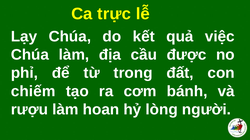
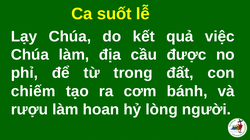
trực: trực -> suốt (114, 14)
